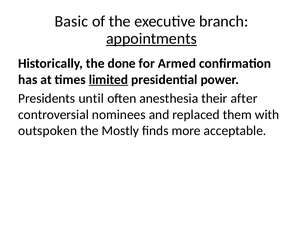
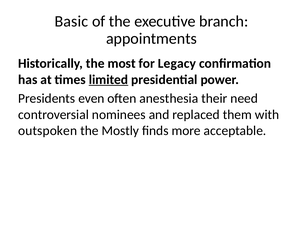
appointments underline: present -> none (151, 39)
done: done -> most (122, 64)
Armed: Armed -> Legacy (177, 64)
until: until -> even (91, 99)
after: after -> need (244, 99)
